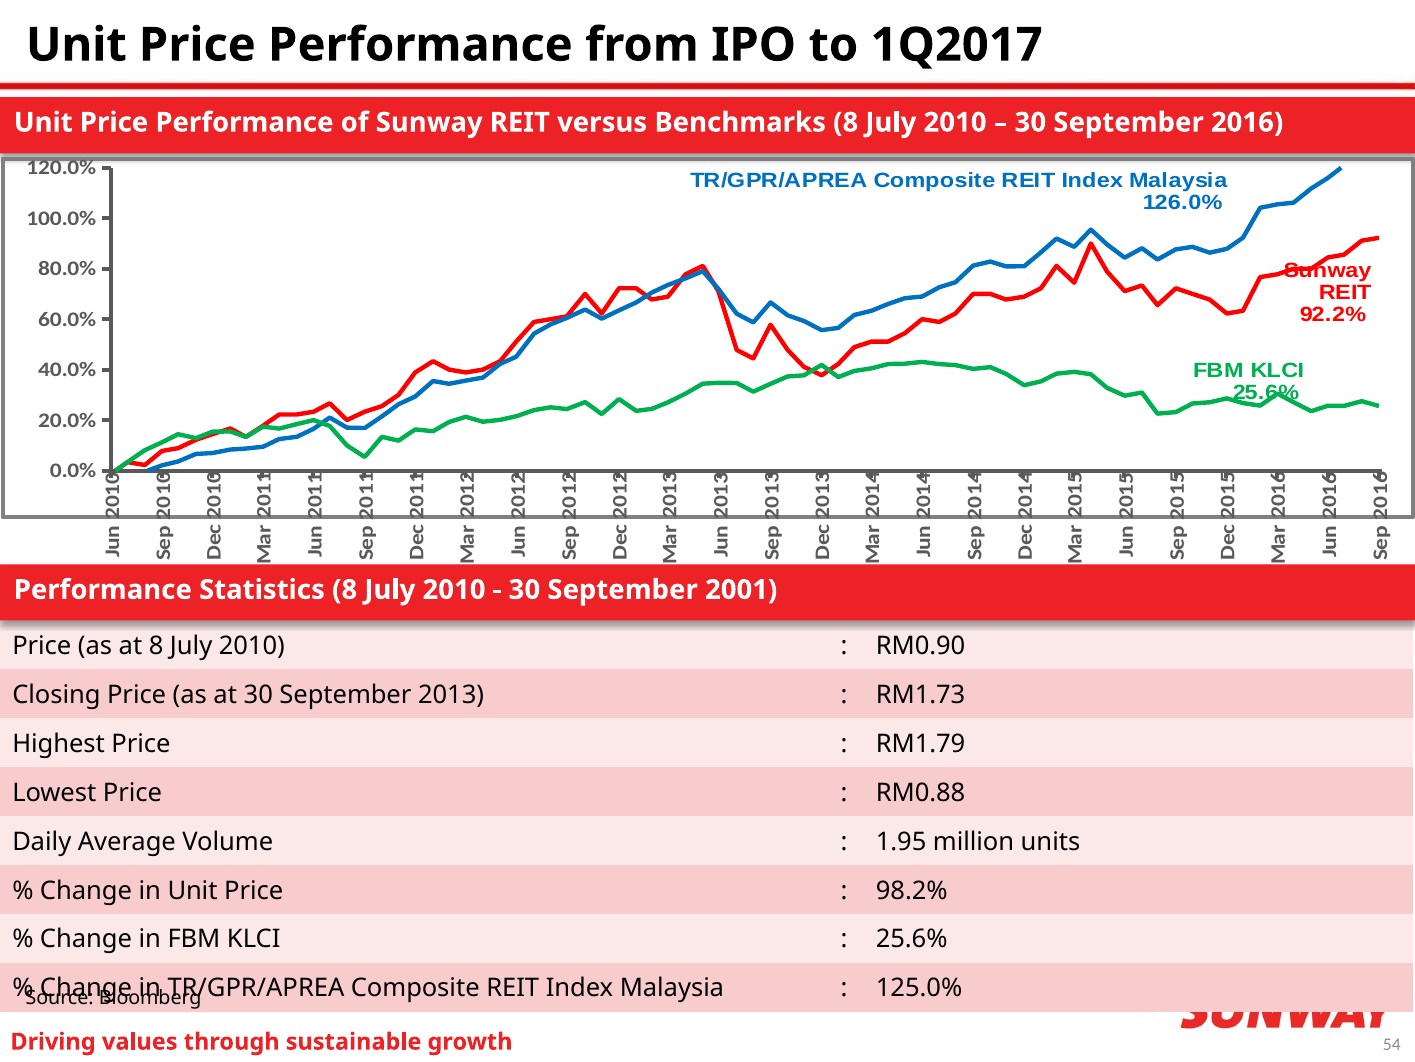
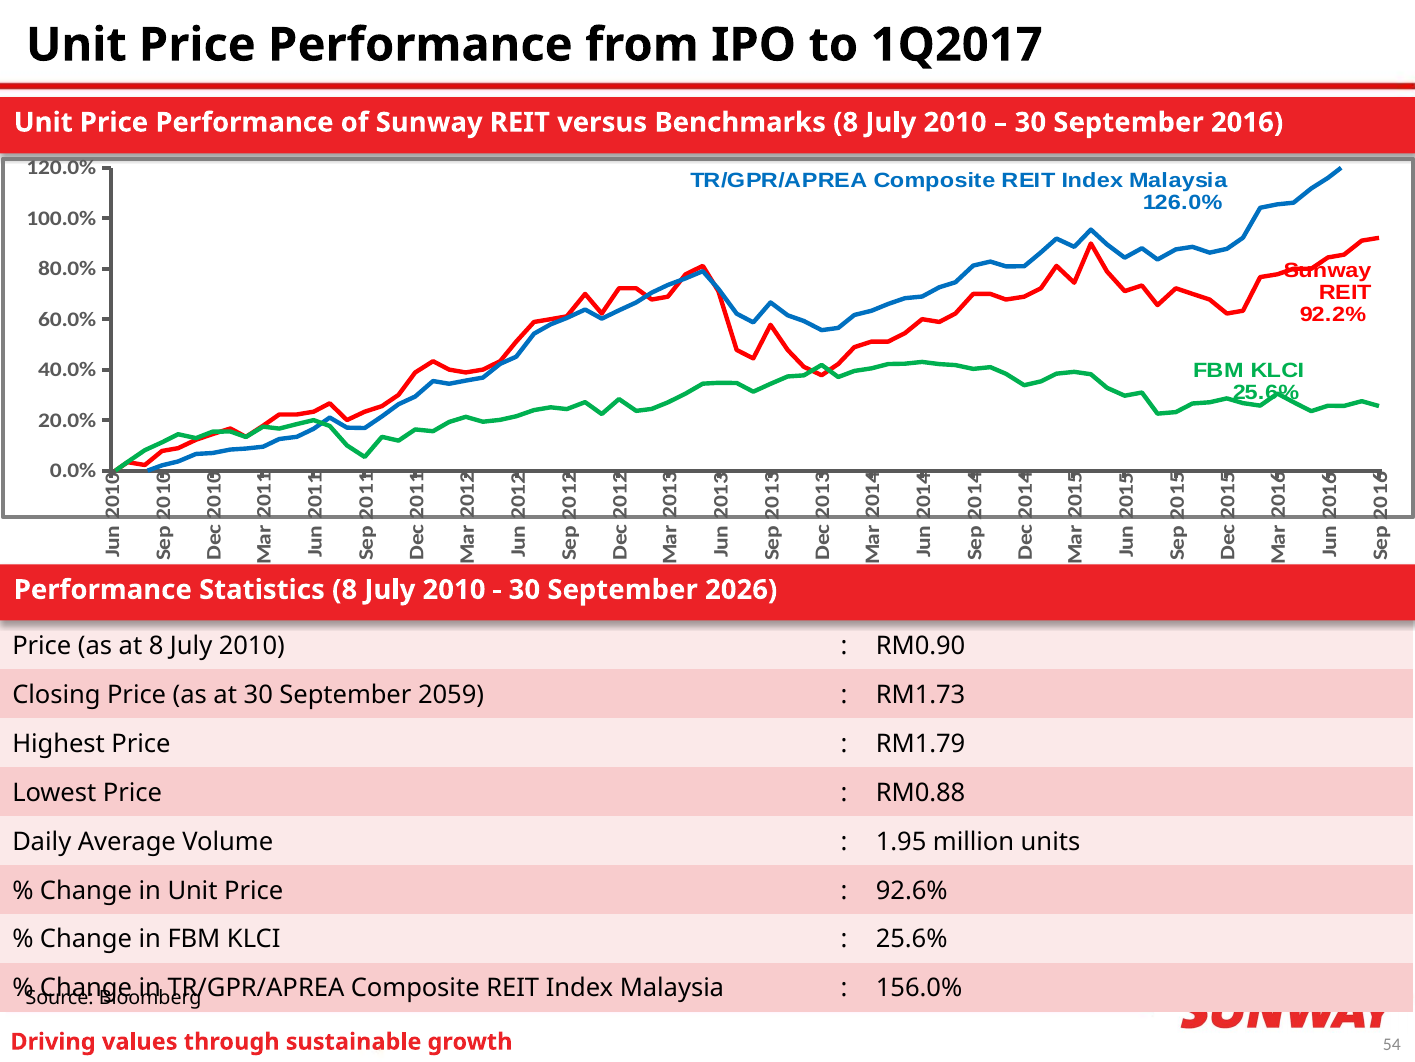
2001: 2001 -> 2026 (741, 589)
2013: 2013 -> 2059 (451, 695)
98.2%: 98.2% -> 92.6% (912, 890)
125.0%: 125.0% -> 156.0% (919, 988)
